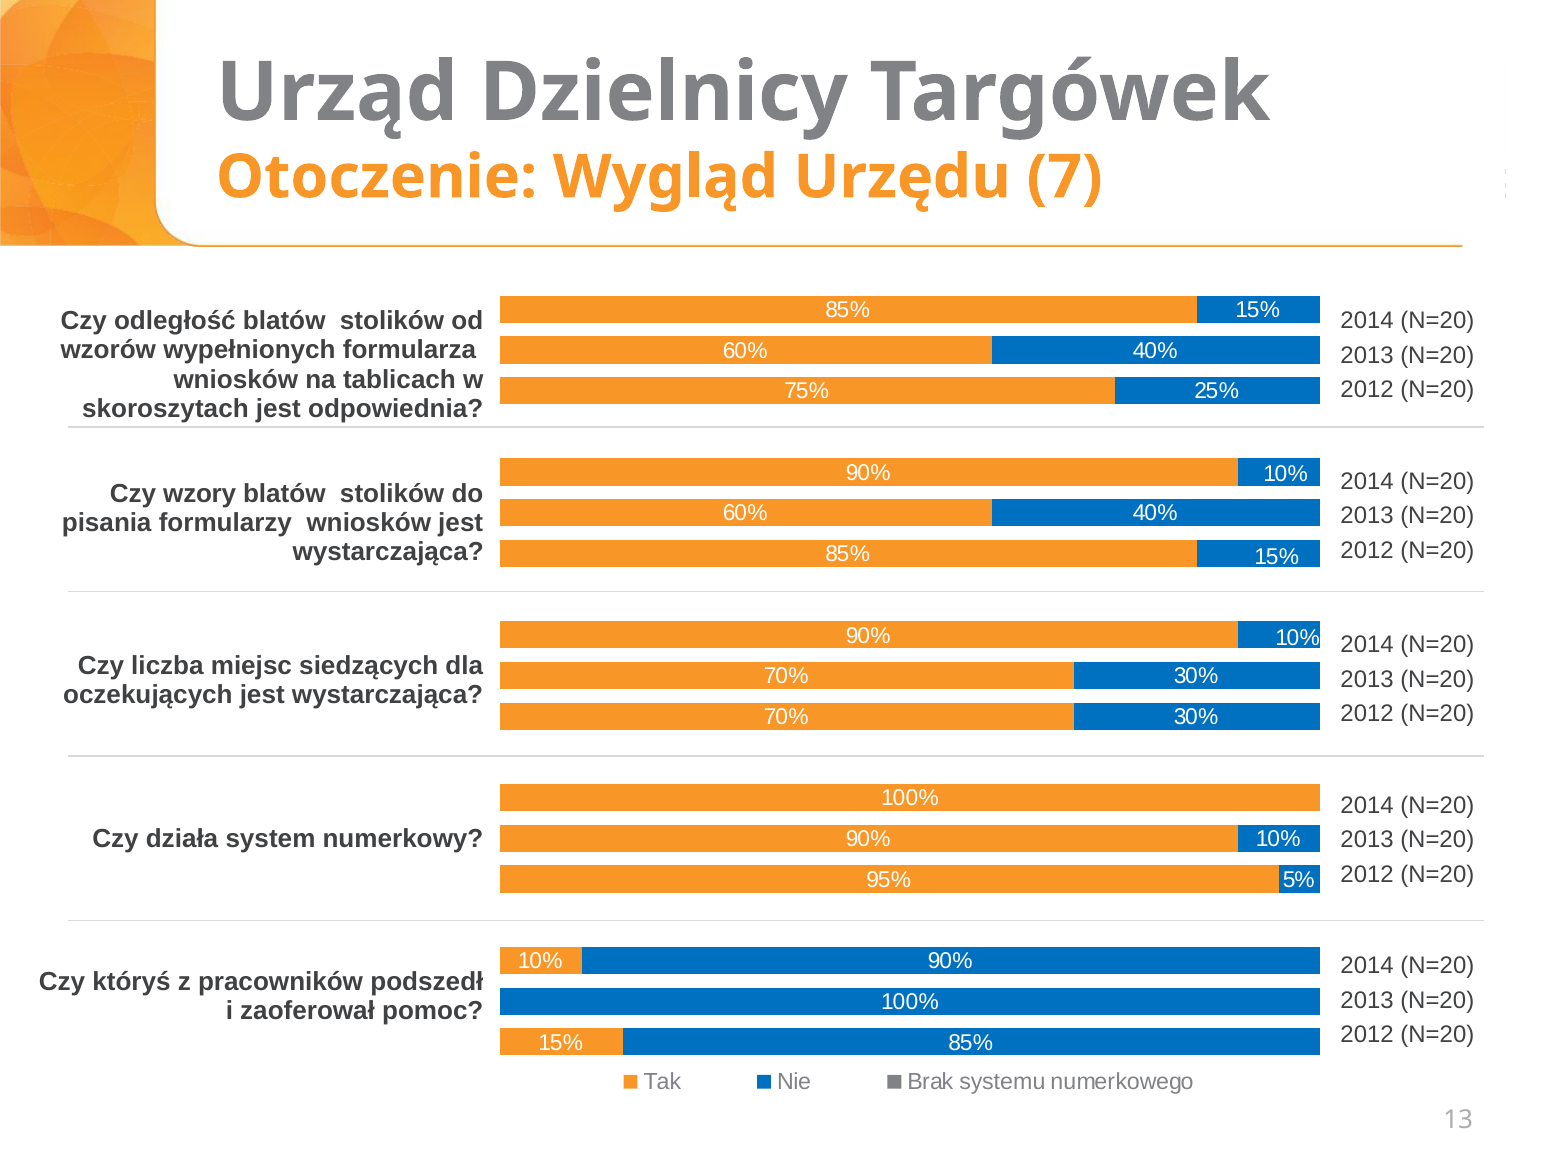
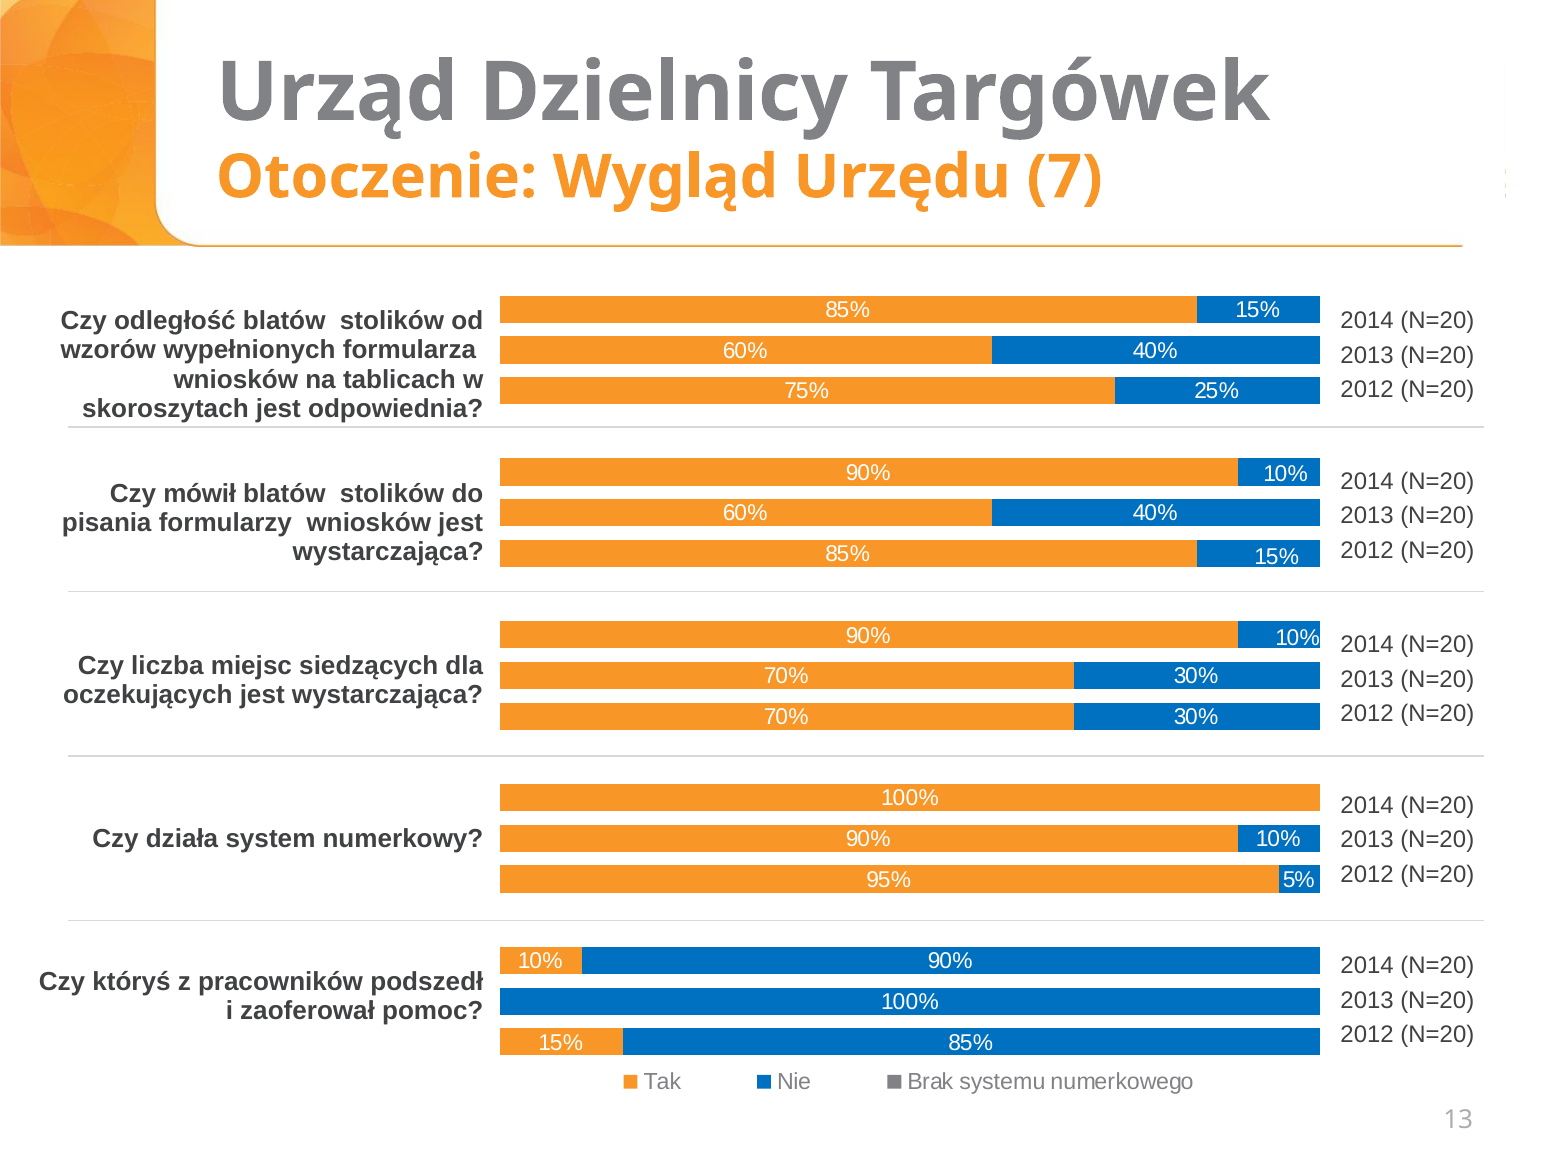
wzory: wzory -> mówił (200, 494)
